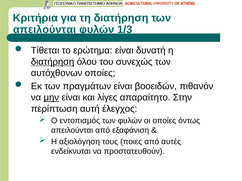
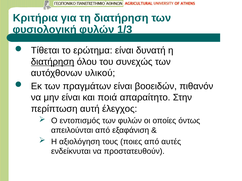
απειλούνται: απειλούνται -> φυσιολογική (45, 30)
αυτόχθονων οποίες: οποίες -> υλικού (100, 73)
μην underline: present -> none (51, 98)
λίγες: λίγες -> ποιά (107, 98)
